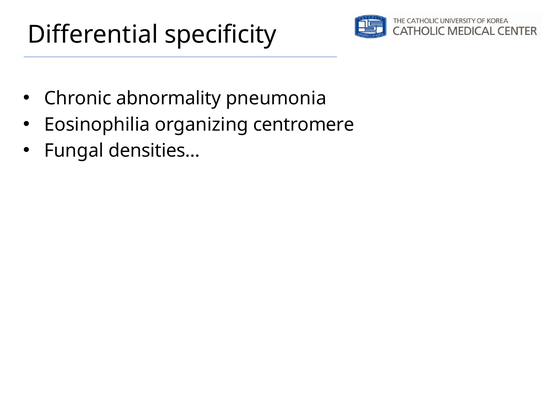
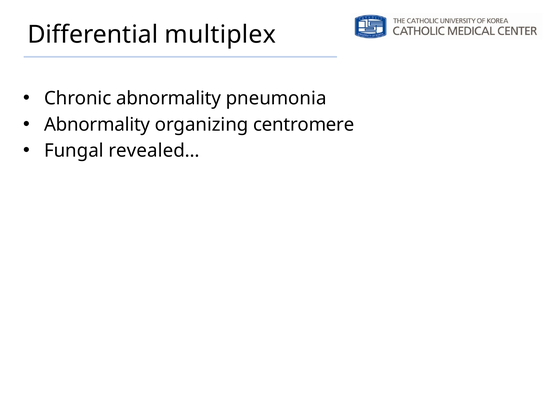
specificity: specificity -> multiplex (220, 35)
Eosinophilia: Eosinophilia -> Abnormality (97, 125)
densities…: densities… -> revealed… (154, 151)
